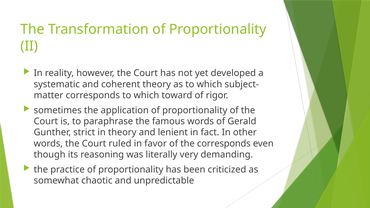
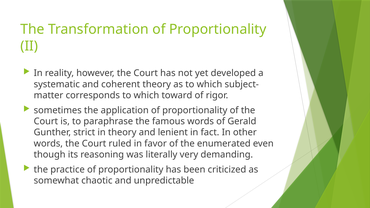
the corresponds: corresponds -> enumerated (224, 144)
